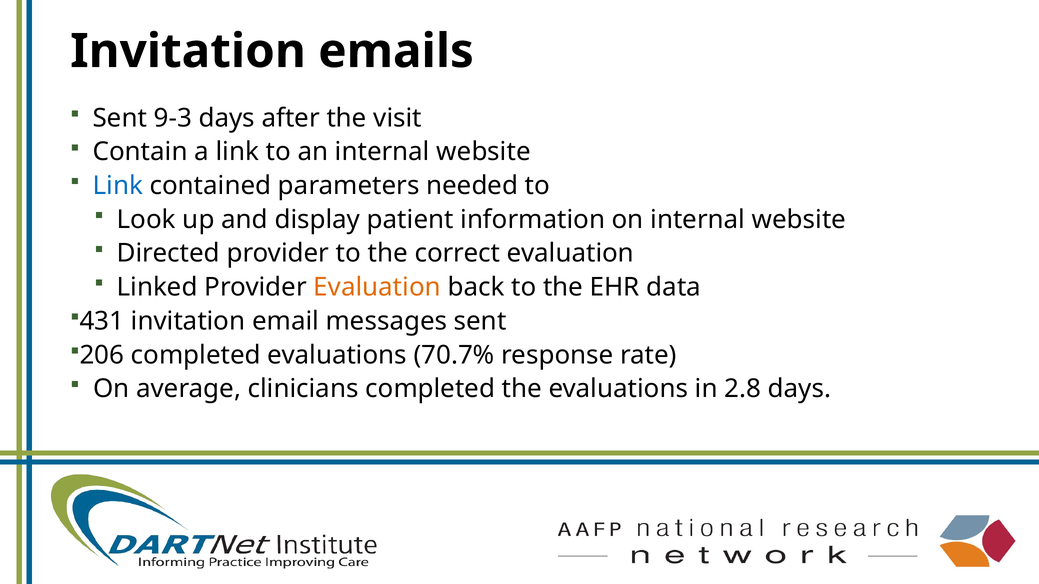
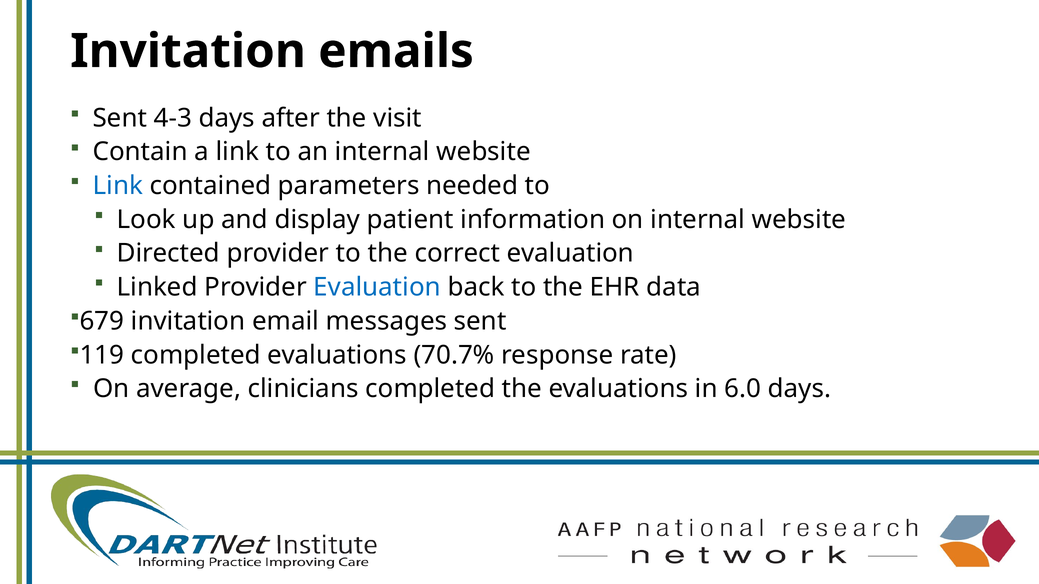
9-3: 9-3 -> 4-3 (173, 118)
Evaluation colour: orange -> blue (377, 287)
431: 431 -> 679 (102, 321)
206: 206 -> 119 (102, 355)
2.8: 2.8 -> 6.0 (743, 389)
